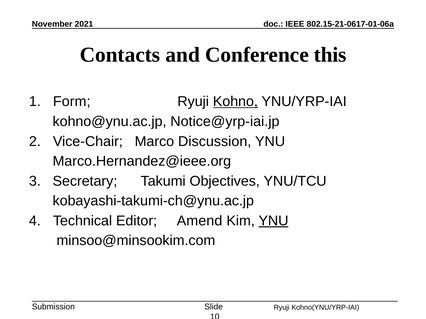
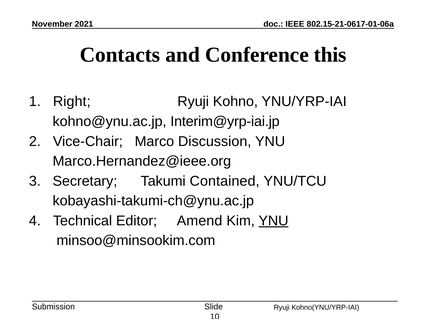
Form: Form -> Right (72, 102)
Kohno underline: present -> none (235, 102)
Notice@yrp-iai.jp: Notice@yrp-iai.jp -> Interim@yrp-iai.jp (225, 122)
Objectives: Objectives -> Contained (225, 181)
